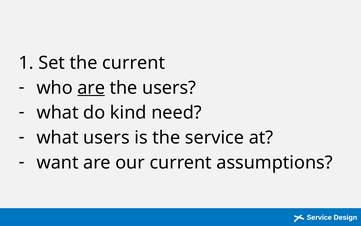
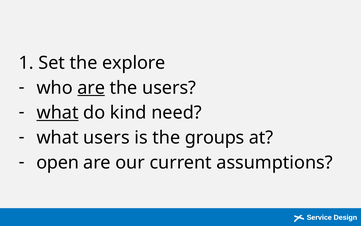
the current: current -> explore (134, 63)
what underline: none -> present (58, 113)
the service: service -> groups (215, 137)
want: want -> open (58, 162)
